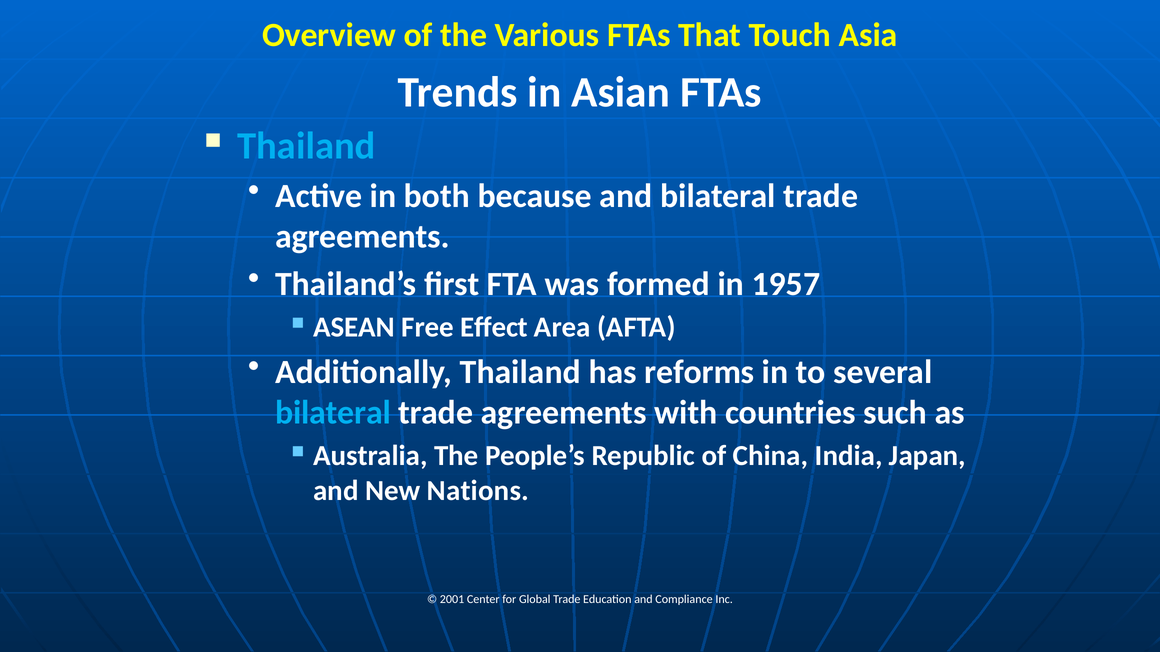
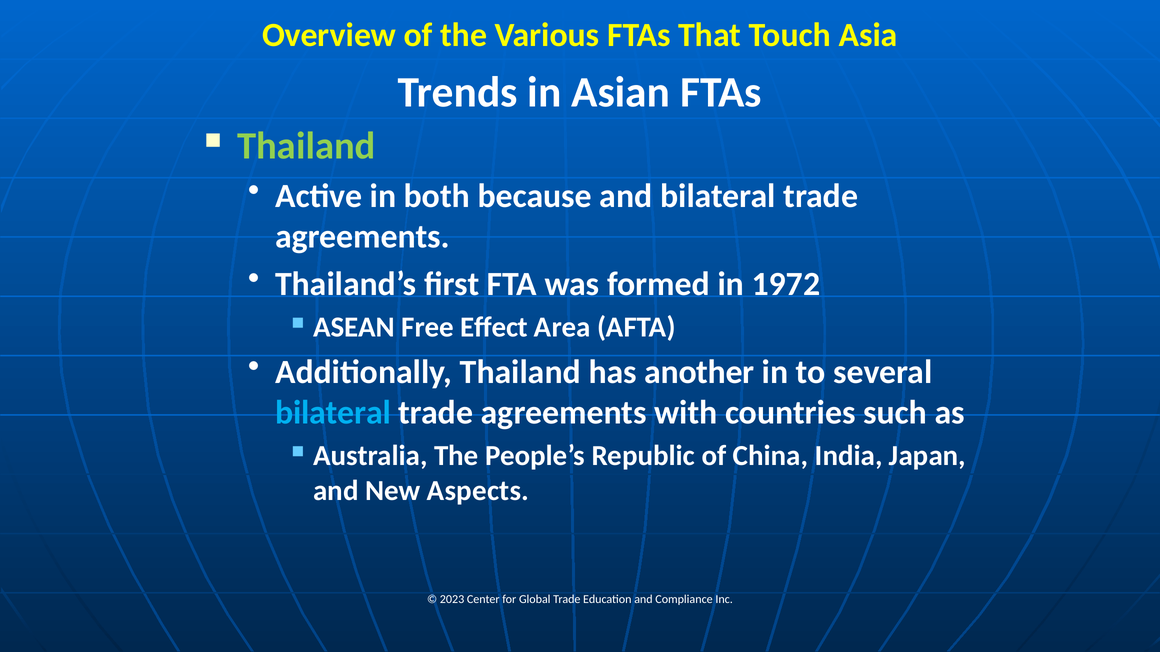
Thailand colour: light blue -> light green (306, 146)
1957: 1957 -> 1972 (786, 284)
reforms: reforms -> another (699, 372)
Nations: Nations -> Aspects (478, 491)
2001: 2001 -> 2023 (452, 600)
